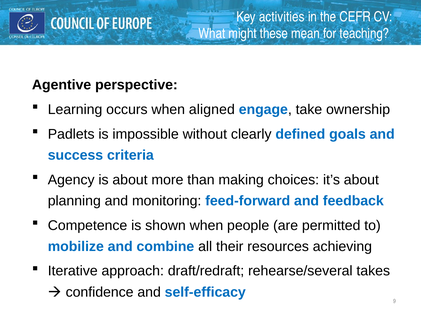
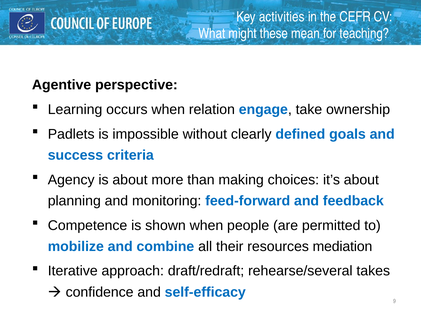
aligned: aligned -> relation (212, 109)
achieving: achieving -> mediation (342, 246)
